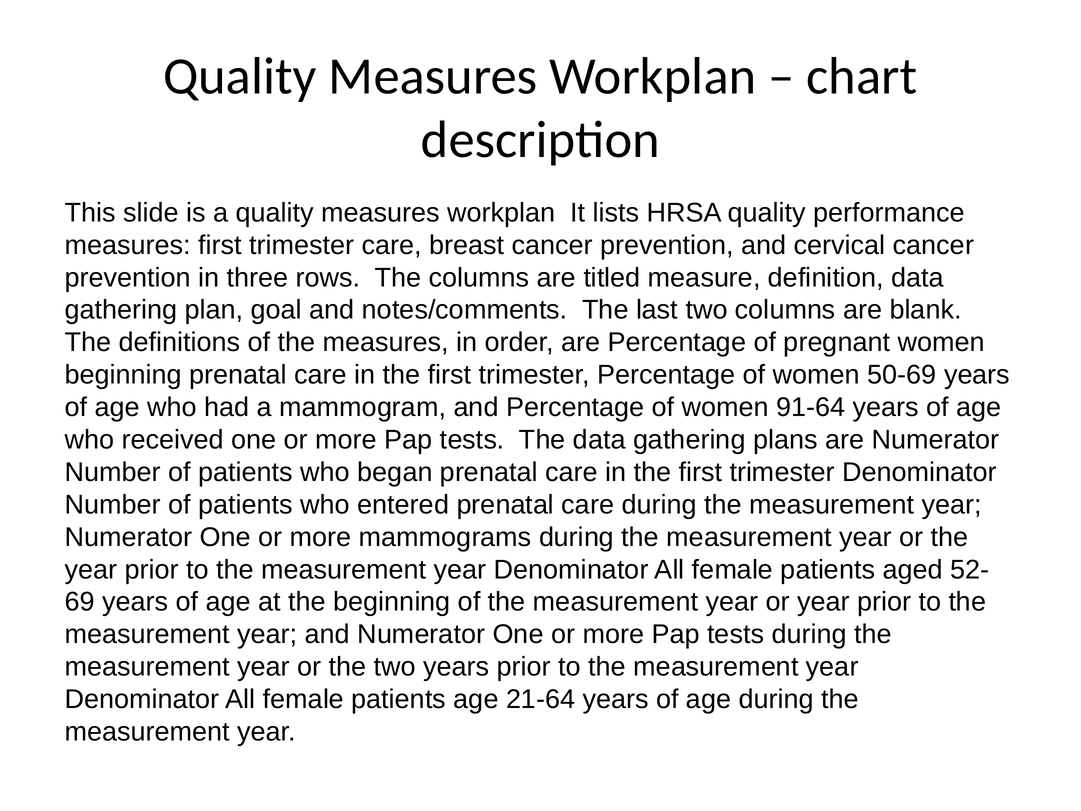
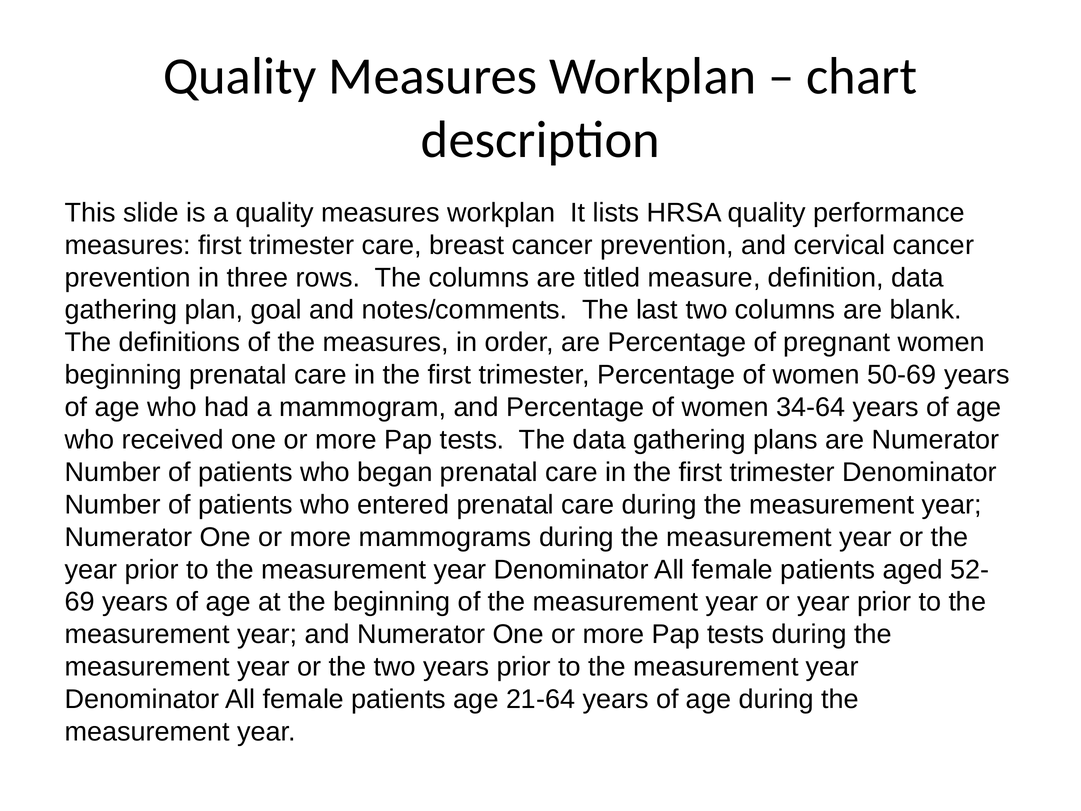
91-64: 91-64 -> 34-64 (811, 407)
